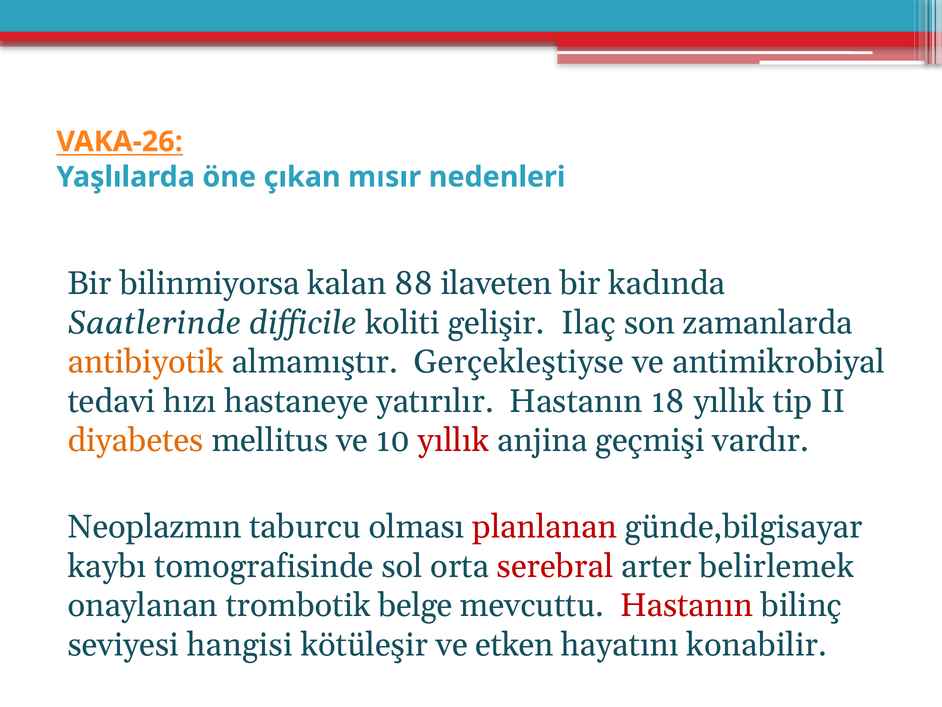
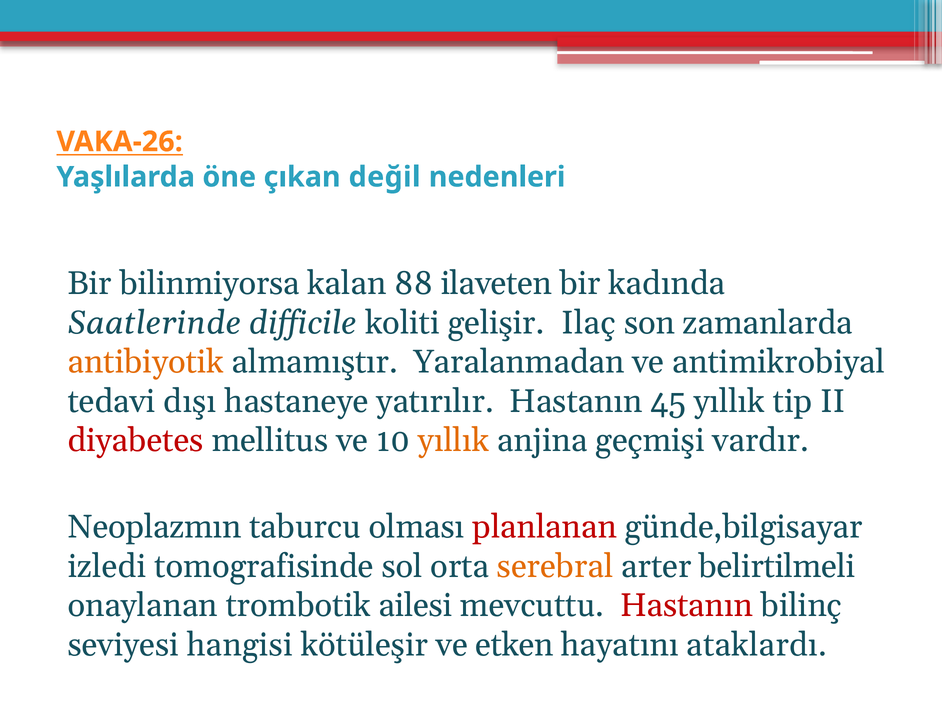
mısır: mısır -> değil (385, 177)
Gerçekleştiyse: Gerçekleştiyse -> Yaralanmadan (519, 362)
hızı: hızı -> dışı (190, 401)
18: 18 -> 45 (668, 401)
diyabetes colour: orange -> red (136, 440)
yıllık colour: red -> orange (454, 440)
kaybı: kaybı -> izledi (107, 566)
serebral colour: red -> orange (555, 566)
belirlemek: belirlemek -> belirtilmeli (777, 566)
belge: belge -> ailesi (415, 605)
konabilir: konabilir -> ataklardı (757, 644)
